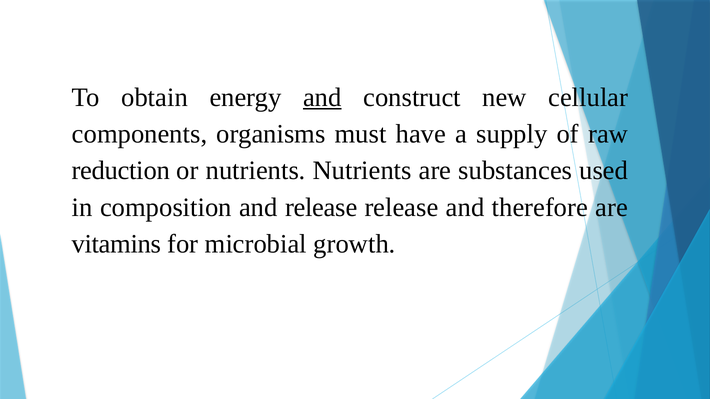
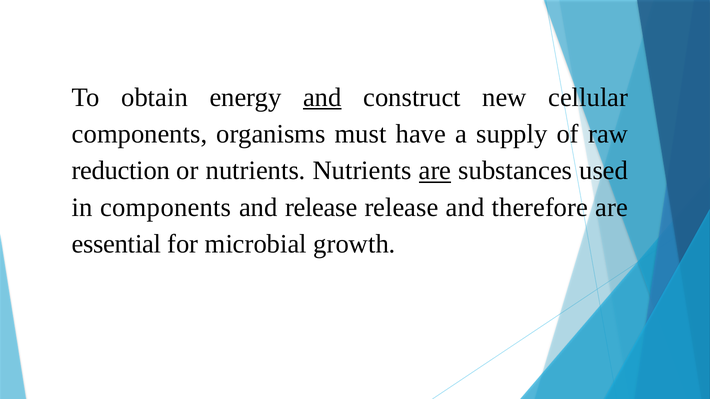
are underline: none -> present (435, 171)
in composition: composition -> components (166, 208)
vitamins: vitamins -> essential (116, 244)
